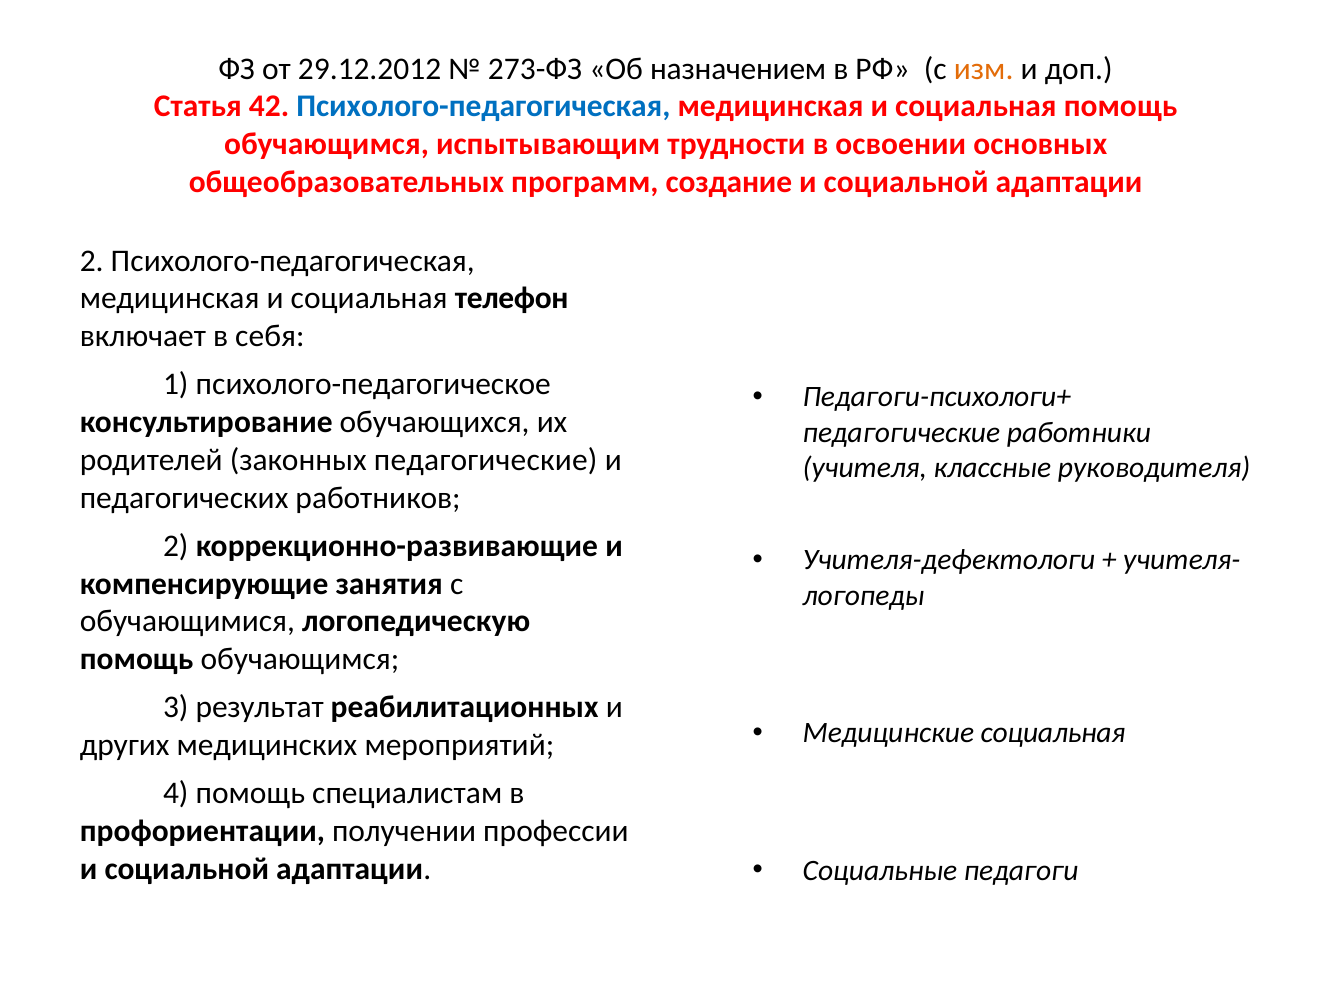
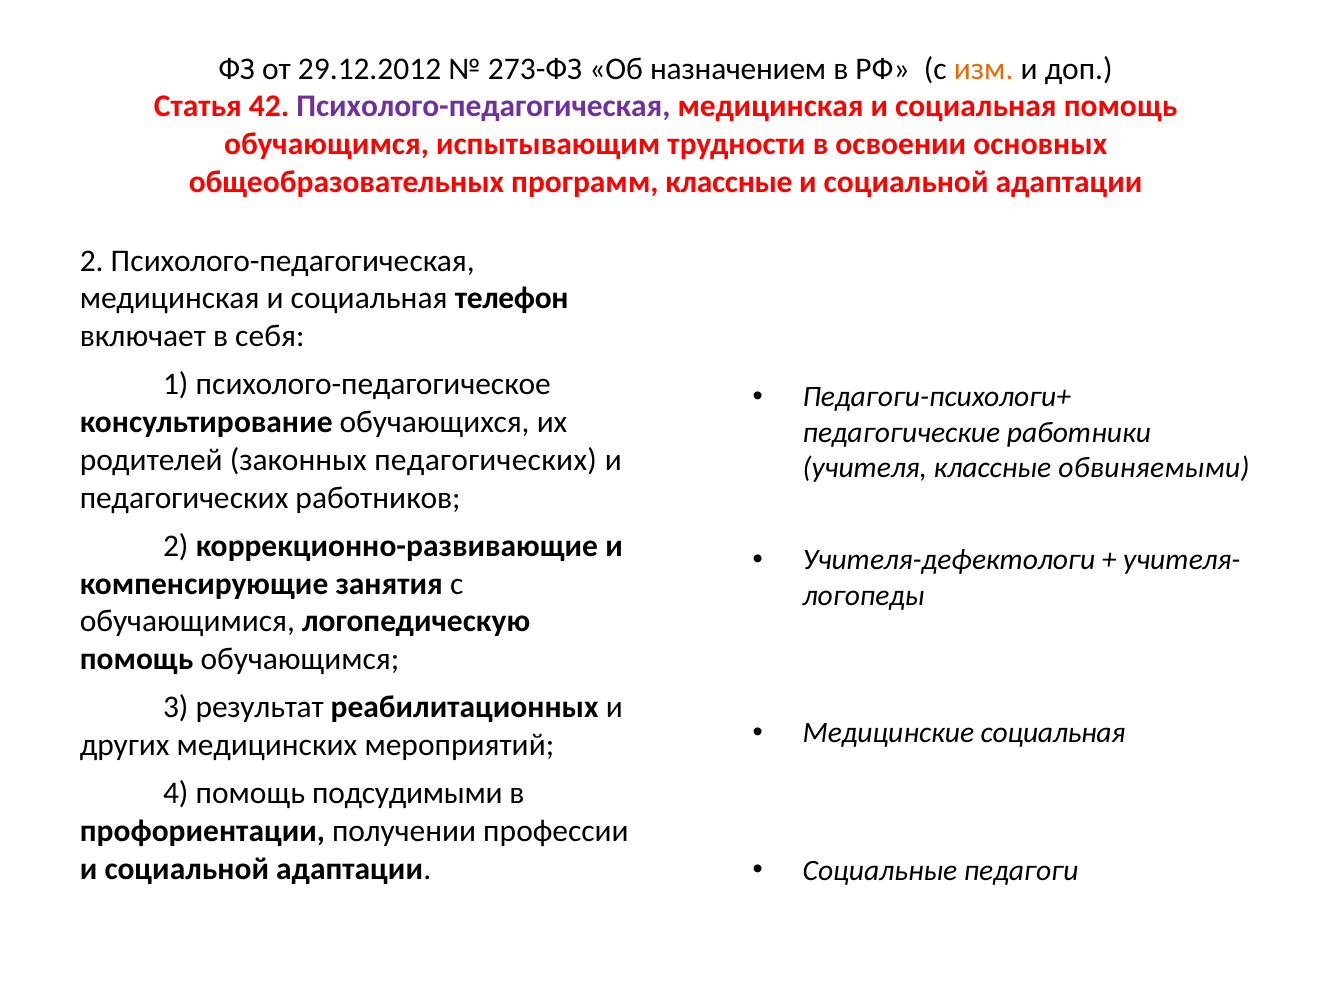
Психолого-педагогическая colour: blue -> purple (483, 107)
программ создание: создание -> классные (729, 182)
законных педагогические: педагогические -> педагогических (486, 460)
руководителя: руководителя -> обвиняемыми (1154, 468)
специалистам: специалистам -> подсудимыми (407, 793)
